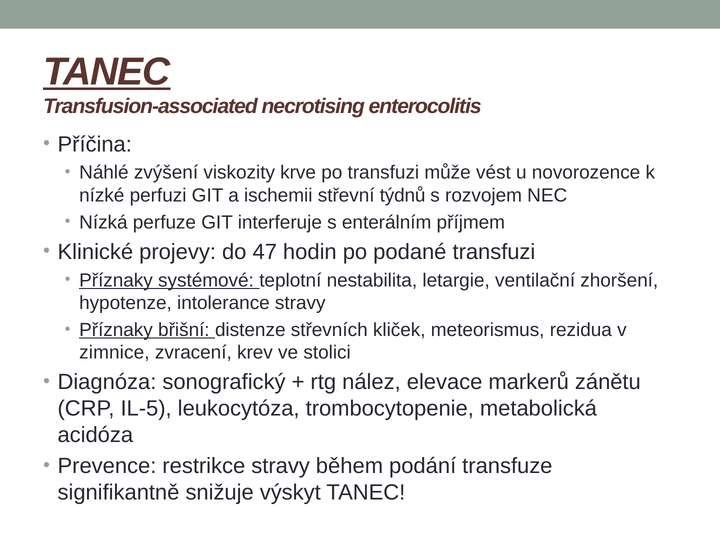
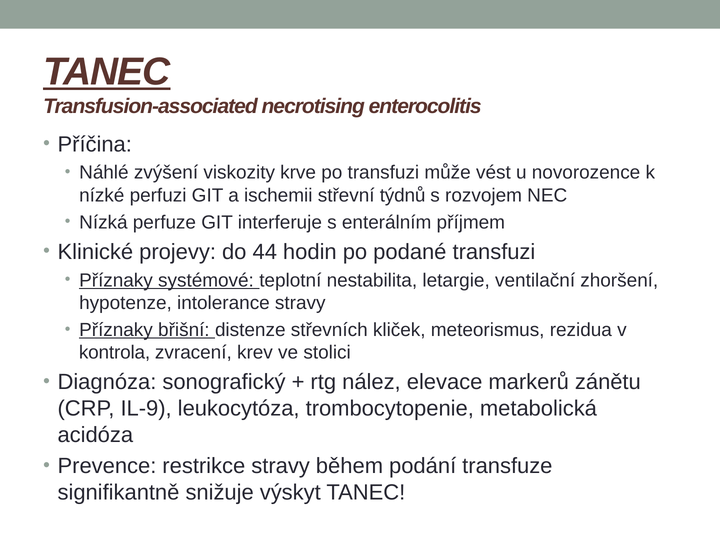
47: 47 -> 44 (265, 252)
zimnice: zimnice -> kontrola (115, 353)
IL-5: IL-5 -> IL-9 (146, 409)
